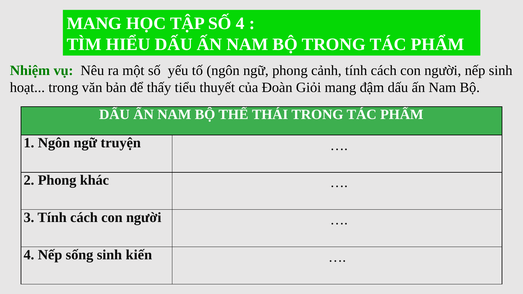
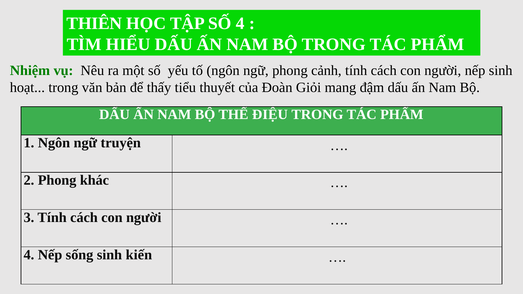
MANG: MANG -> THIÊN (94, 23)
THÁI: THÁI -> ĐIỆU (270, 115)
